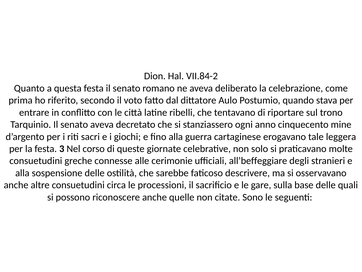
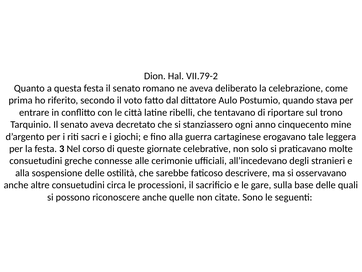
VII.84-2: VII.84-2 -> VII.79-2 (202, 76)
all’beffeggiare: all’beffeggiare -> all’incedevano (258, 161)
